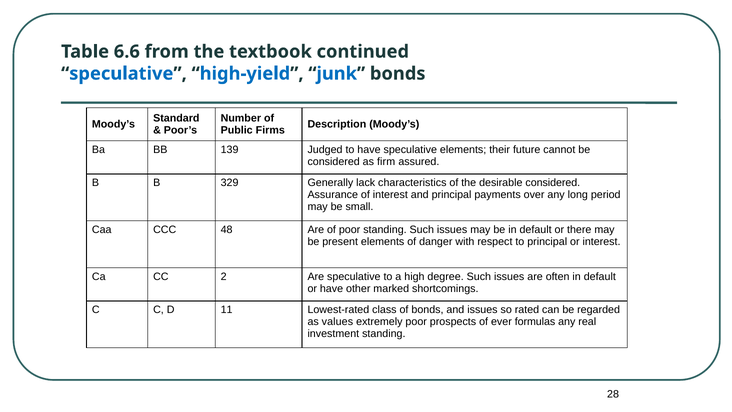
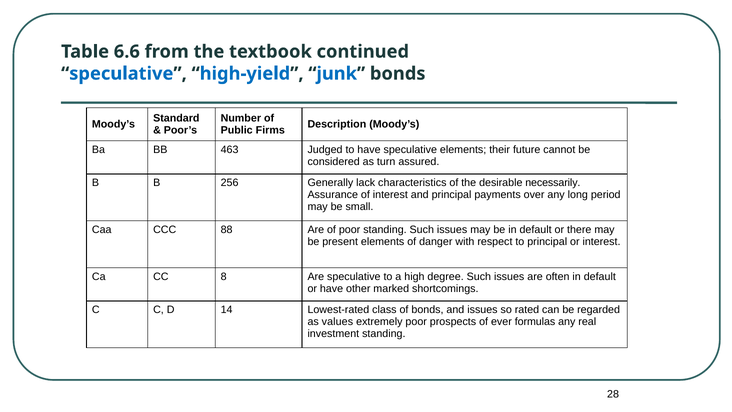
139: 139 -> 463 (230, 150)
firm: firm -> turn (386, 162)
329: 329 -> 256 (230, 183)
desirable considered: considered -> necessarily (553, 183)
48: 48 -> 88 (227, 230)
2: 2 -> 8 (224, 277)
11: 11 -> 14 (227, 310)
